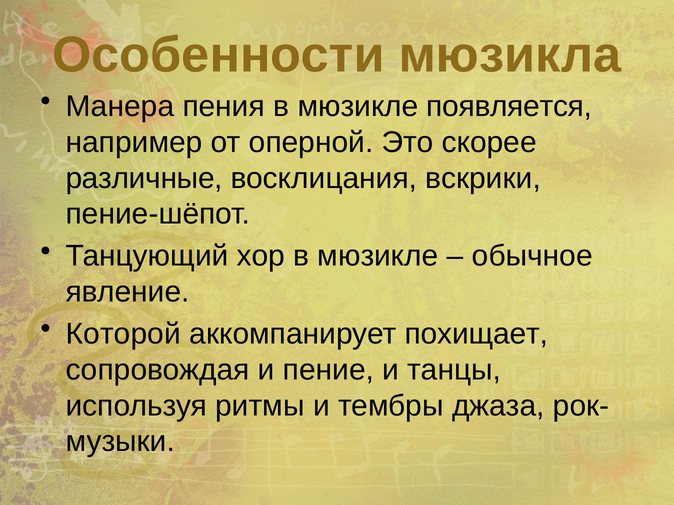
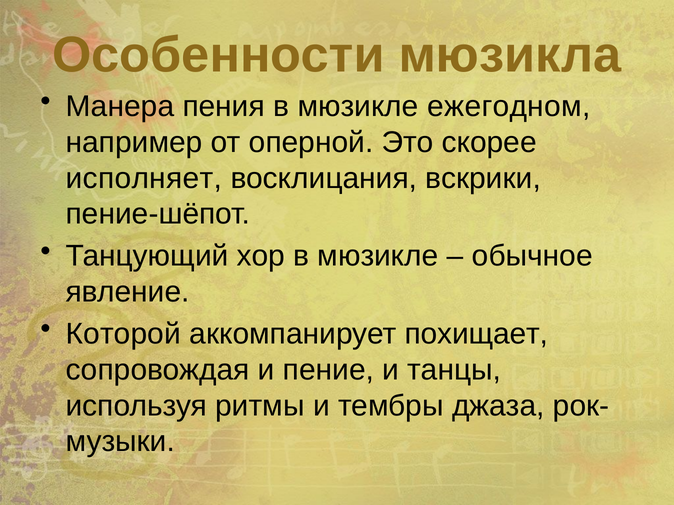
появляется: появляется -> ежегодном (509, 106)
различные: различные -> исполняет (144, 178)
